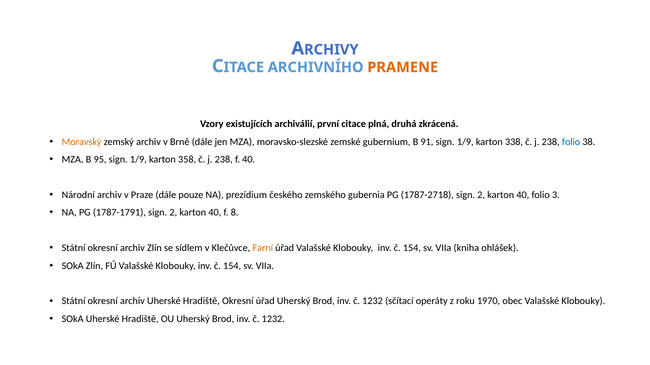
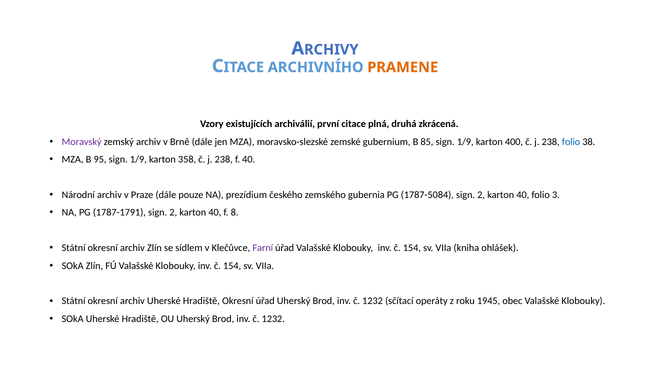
Moravský colour: orange -> purple (82, 142)
91: 91 -> 85 (427, 142)
338: 338 -> 400 (514, 142)
1787-2718: 1787-2718 -> 1787-5084 (427, 195)
Farní colour: orange -> purple (263, 248)
1970: 1970 -> 1945 (489, 302)
